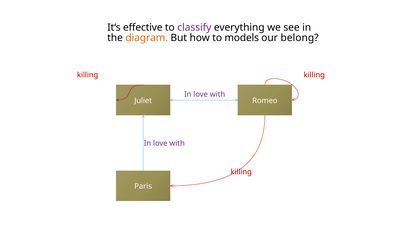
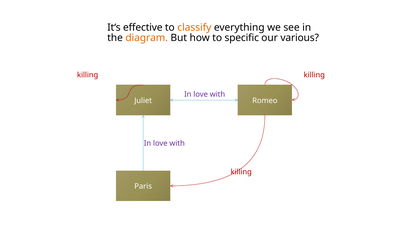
classify colour: purple -> orange (194, 28)
models: models -> specific (242, 38)
belong: belong -> various (300, 38)
